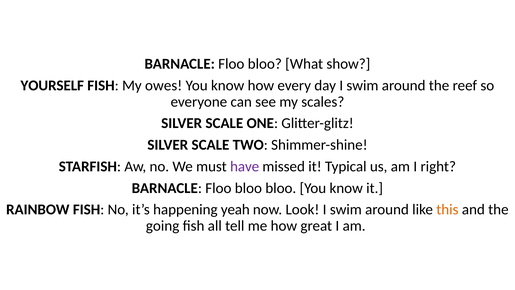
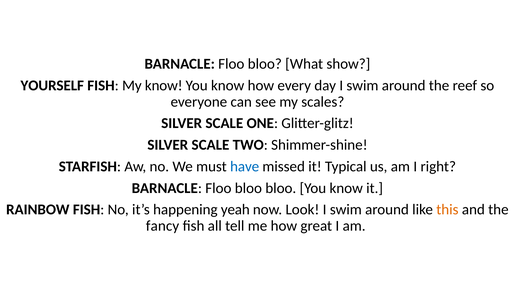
My owes: owes -> know (164, 85)
have colour: purple -> blue (245, 166)
going: going -> fancy (163, 226)
